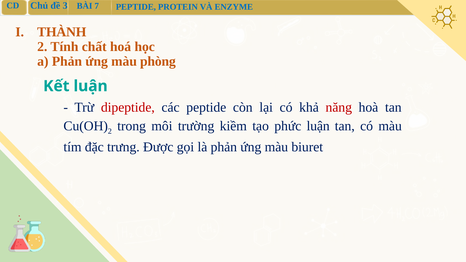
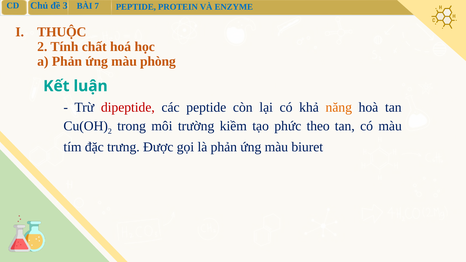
THÀNH: THÀNH -> THUỘC (62, 32)
năng colour: red -> orange (339, 107)
phức luận: luận -> theo (318, 126)
